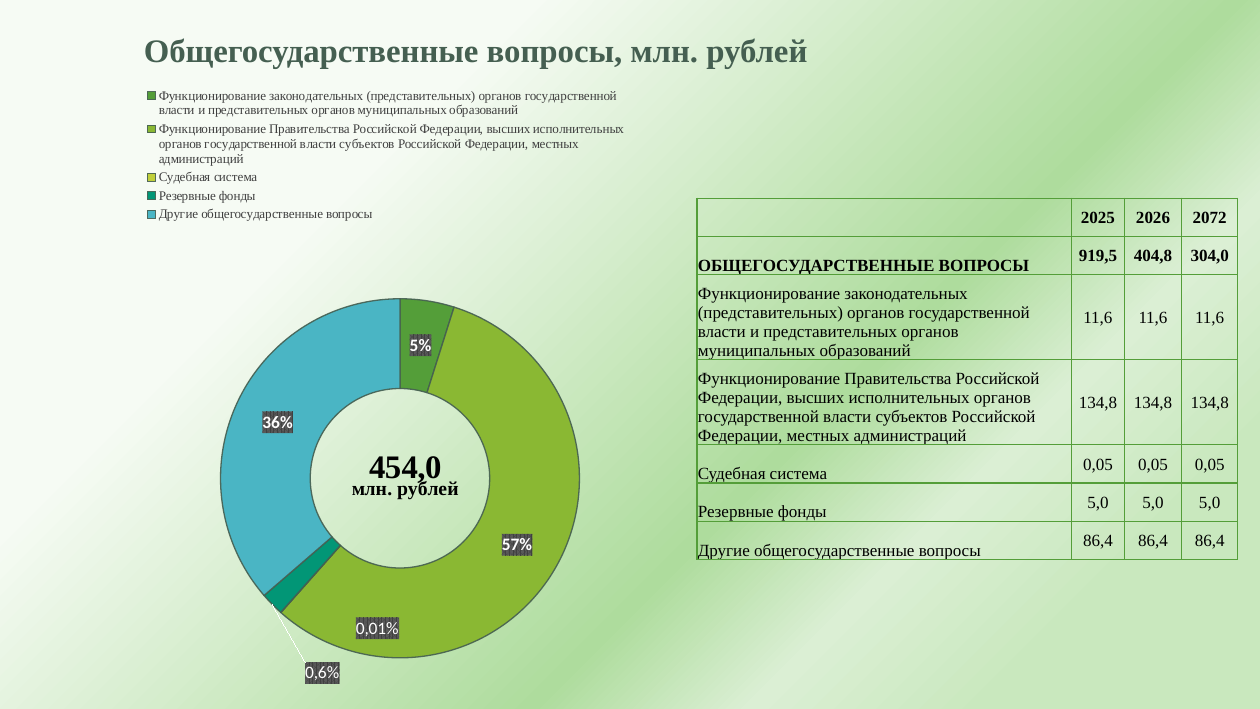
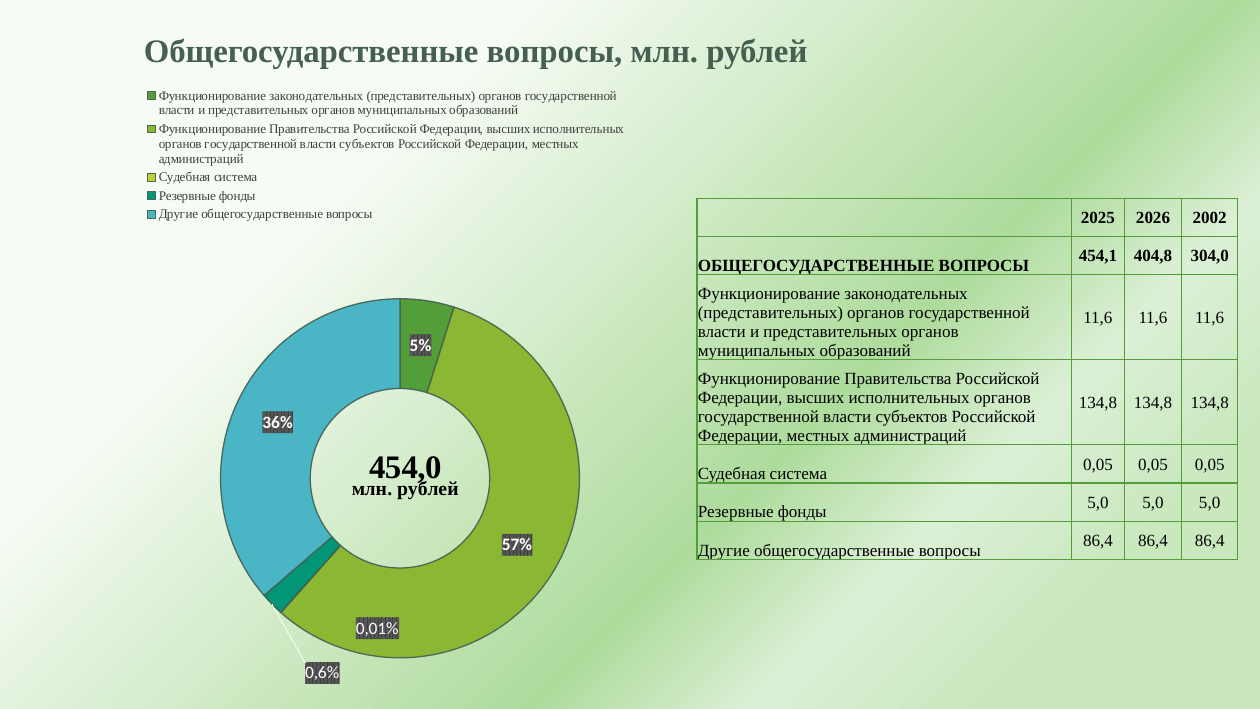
2072: 2072 -> 2002 (1210, 218)
919,5: 919,5 -> 454,1 (1098, 256)
